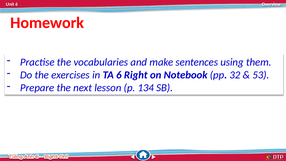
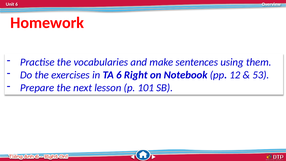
32: 32 -> 12 (235, 75)
134: 134 -> 101 (146, 88)
